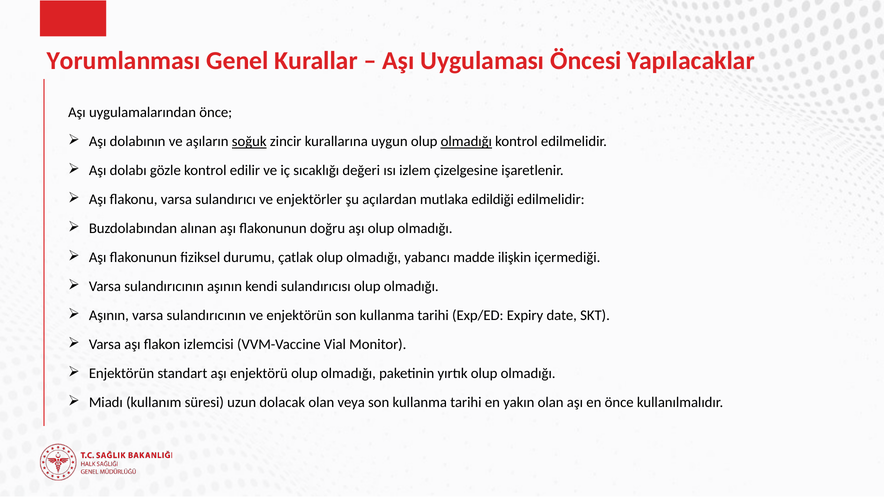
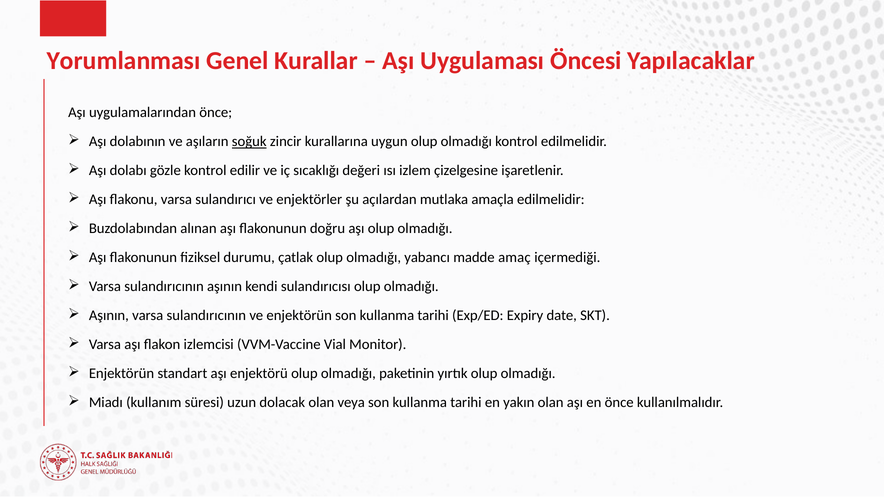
olmadığı underline: present -> none (466, 142)
edildiği: edildiği -> amaçla (493, 200)
ilişkin: ilişkin -> amaç (514, 258)
